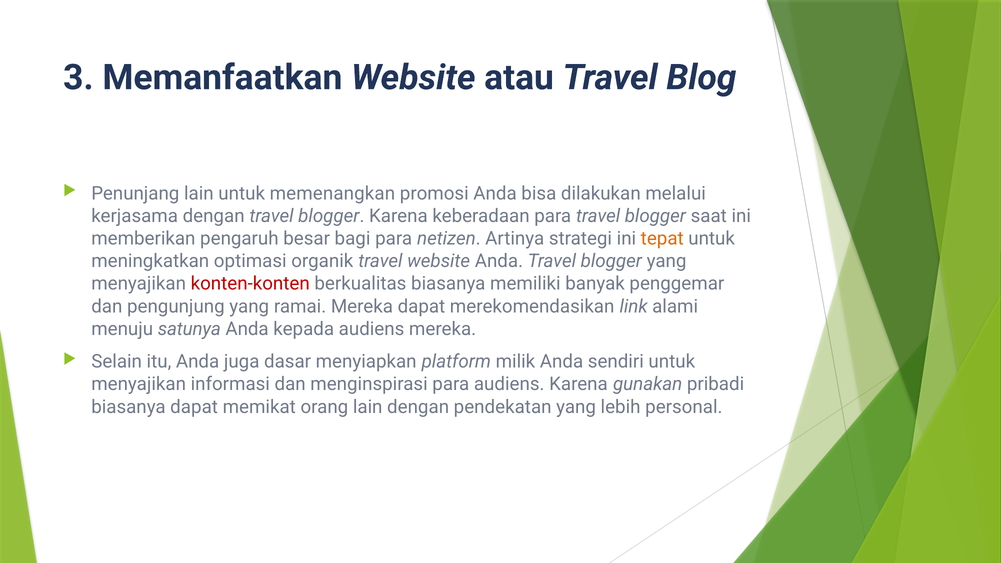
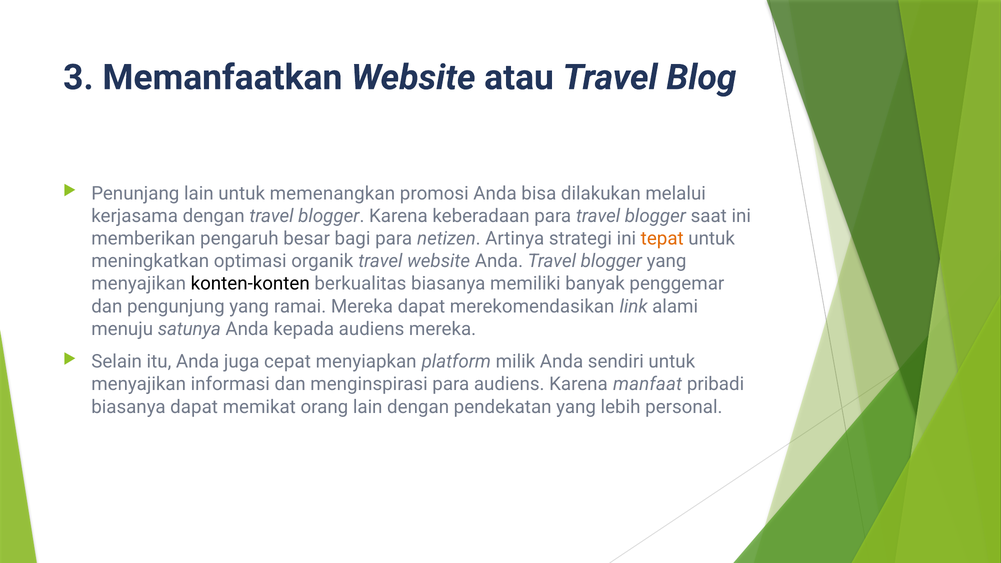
konten-konten colour: red -> black (250, 284)
dasar: dasar -> cepat (288, 362)
gunakan: gunakan -> manfaat (648, 384)
